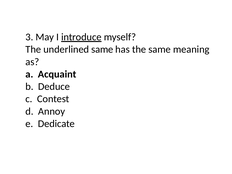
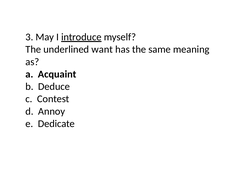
underlined same: same -> want (102, 49)
